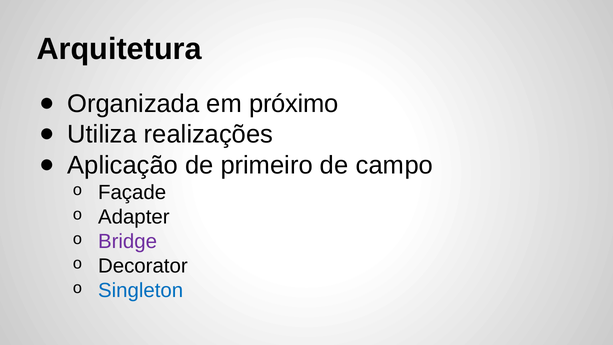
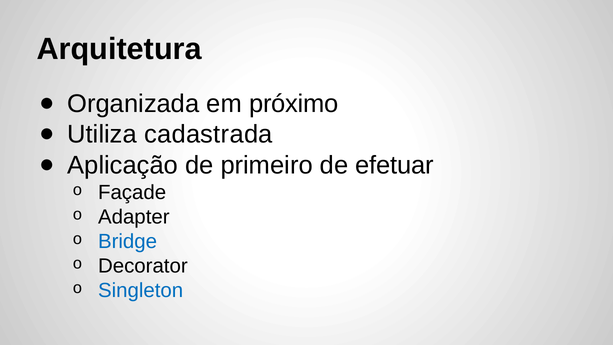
realizações: realizações -> cadastrada (208, 134)
campo: campo -> efetuar (395, 165)
Bridge colour: purple -> blue (128, 241)
